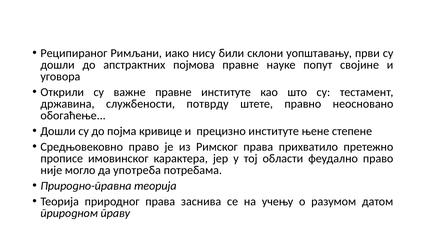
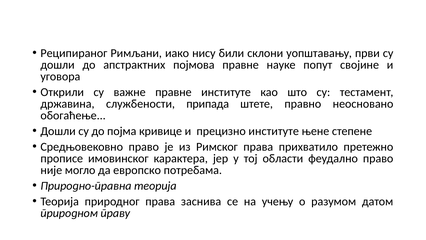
потврду: потврду -> припада (208, 104)
употреба: употреба -> европско (137, 170)
